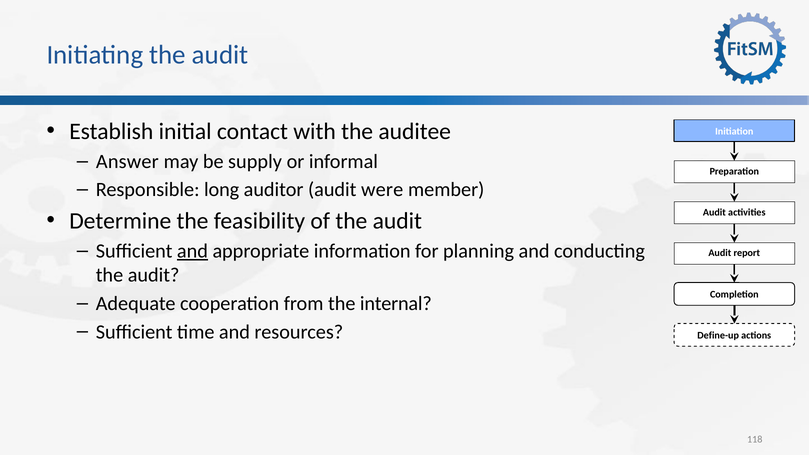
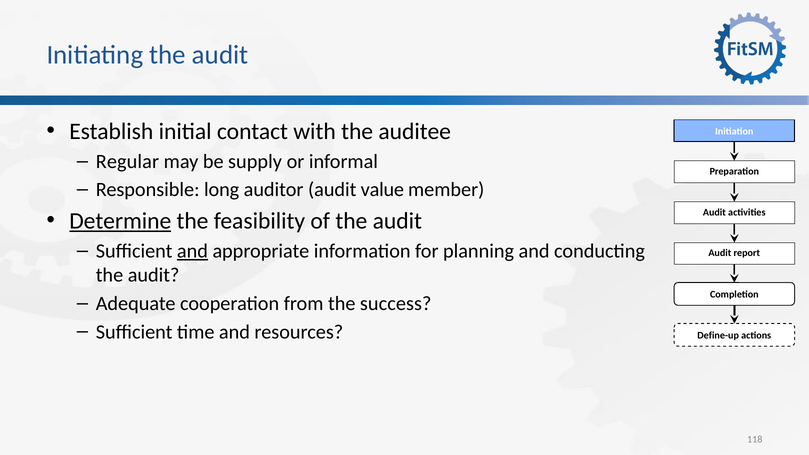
Answer: Answer -> Regular (127, 161)
were: were -> value (382, 190)
Determine underline: none -> present (120, 221)
internal: internal -> success (396, 304)
